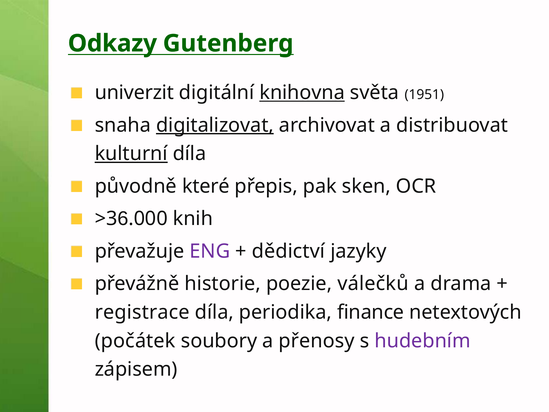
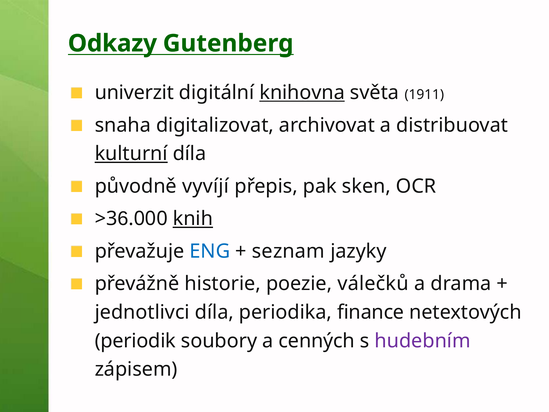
1951: 1951 -> 1911 (424, 95)
digitalizovat underline: present -> none (215, 125)
které: které -> vyvíjí (206, 186)
knih underline: none -> present (193, 219)
ENG colour: purple -> blue (210, 251)
dědictví: dědictví -> seznam (288, 251)
registrace: registrace -> jednotlivci (142, 312)
počátek: počátek -> periodik (135, 341)
přenosy: přenosy -> cenných (317, 341)
